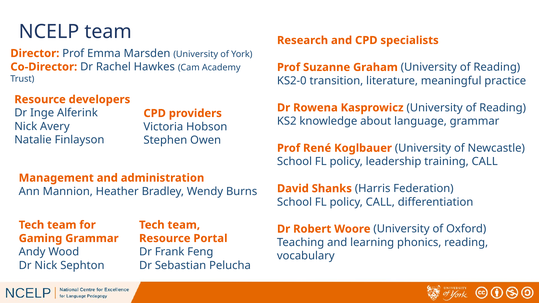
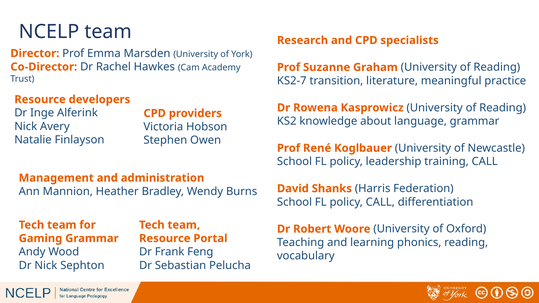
KS2-0: KS2-0 -> KS2-7 (292, 81)
